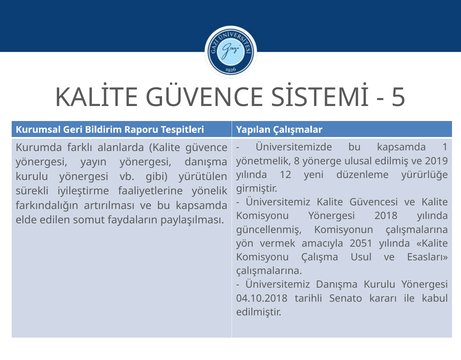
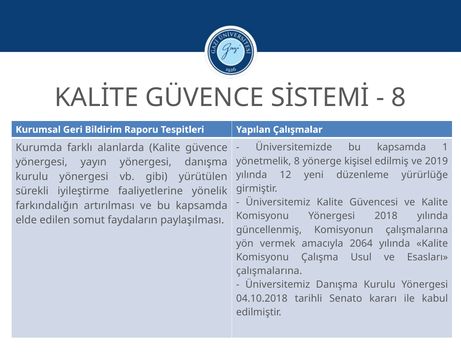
5: 5 -> 8 (399, 98)
ulusal: ulusal -> kişisel (358, 161)
2051: 2051 -> 2064 (361, 244)
